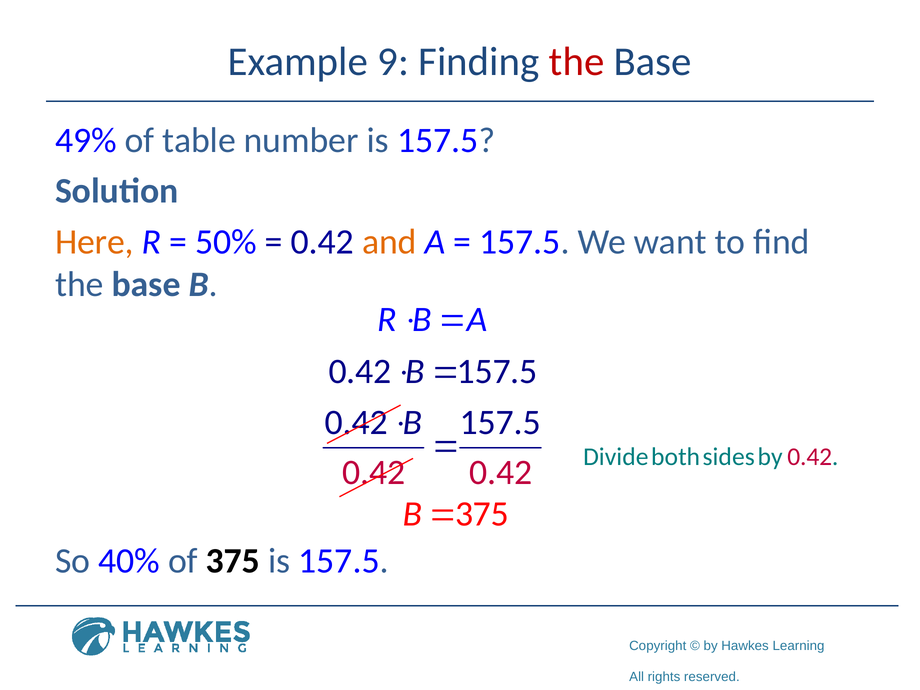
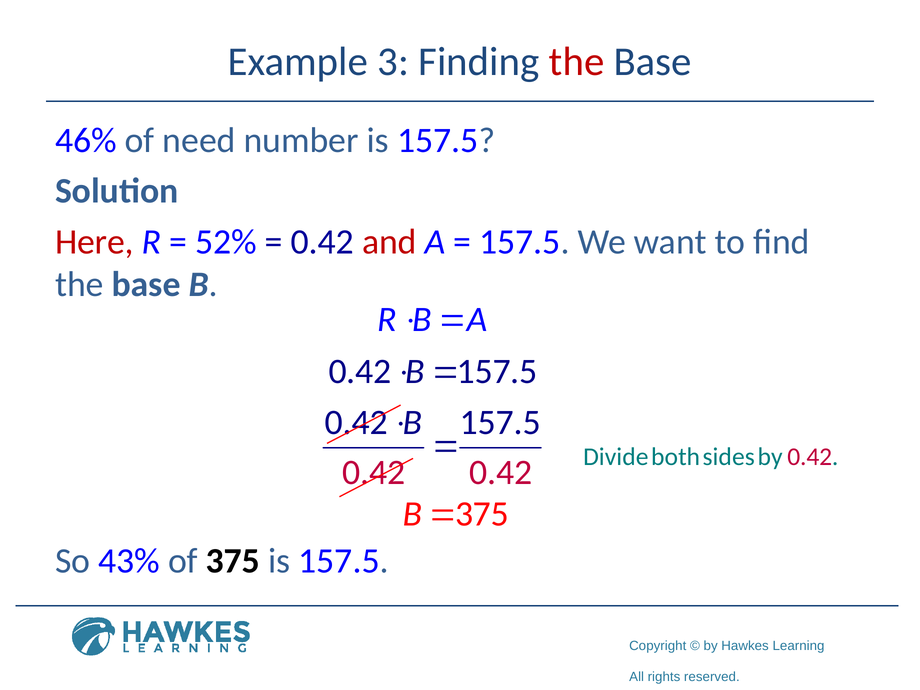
9: 9 -> 3 (393, 62)
49%: 49% -> 46% (86, 140)
table: table -> need (199, 140)
Here colour: orange -> red (94, 242)
50%: 50% -> 52% (226, 242)
and colour: orange -> red (389, 242)
40%: 40% -> 43% (129, 561)
